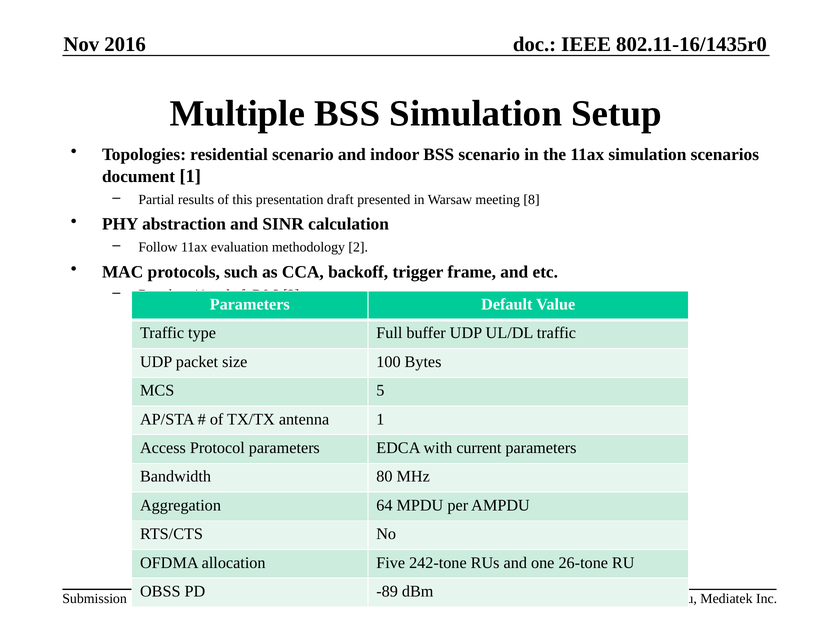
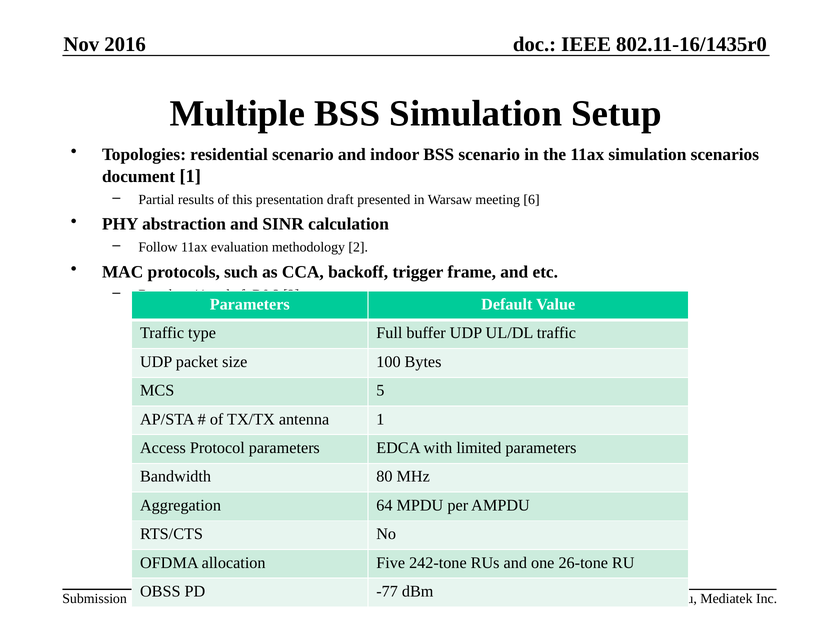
8: 8 -> 6 (532, 200)
current: current -> limited (479, 448)
-89: -89 -> -77 (387, 591)
